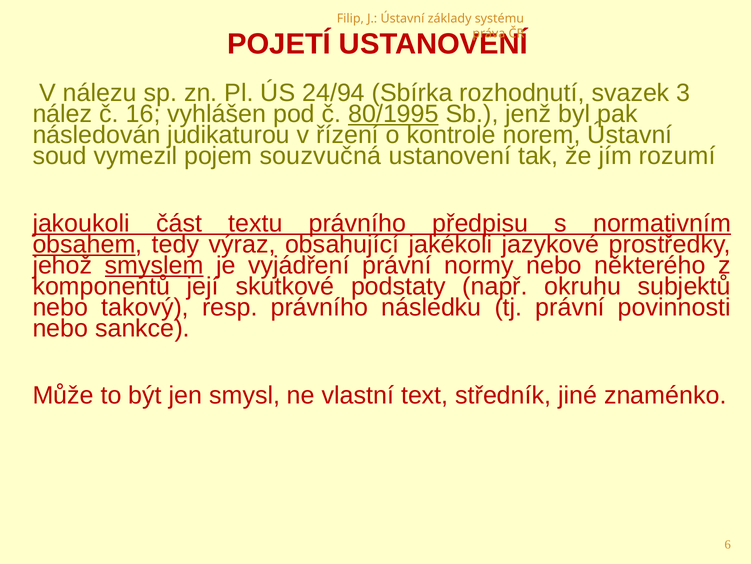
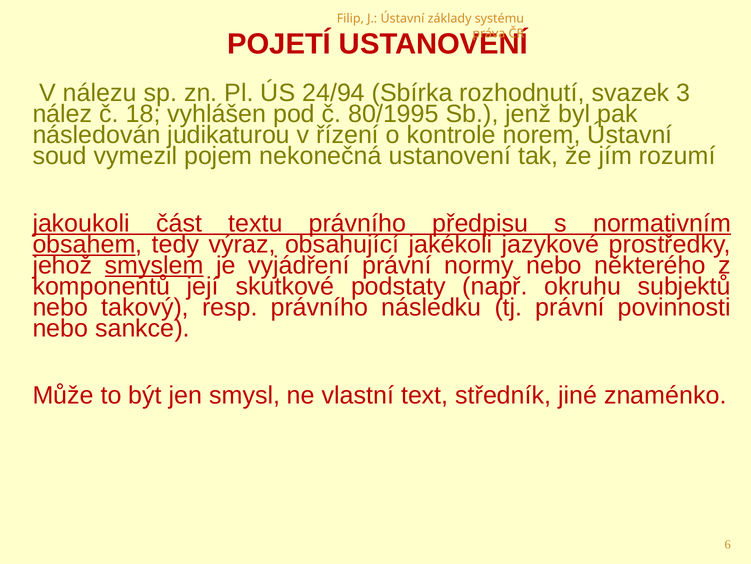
16: 16 -> 18 (143, 114)
80/1995 underline: present -> none (393, 114)
souzvučná: souzvučná -> nekonečná (320, 156)
